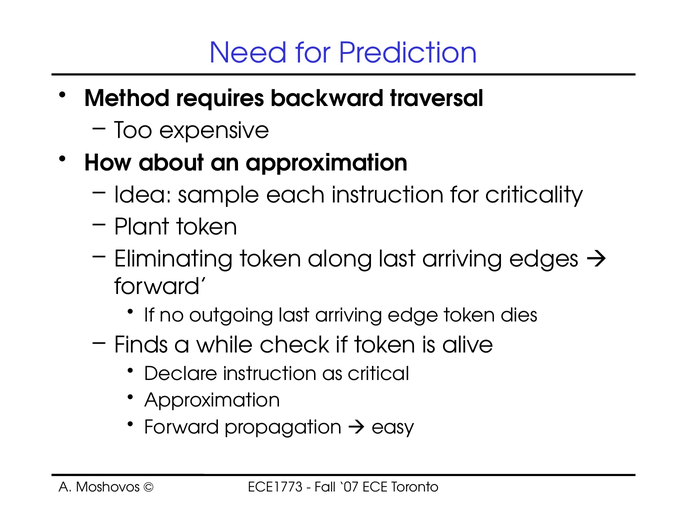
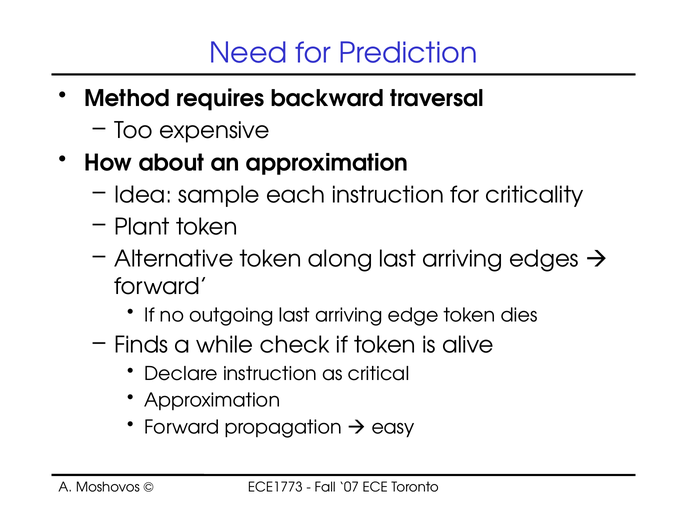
Eliminating: Eliminating -> Alternative (174, 259)
